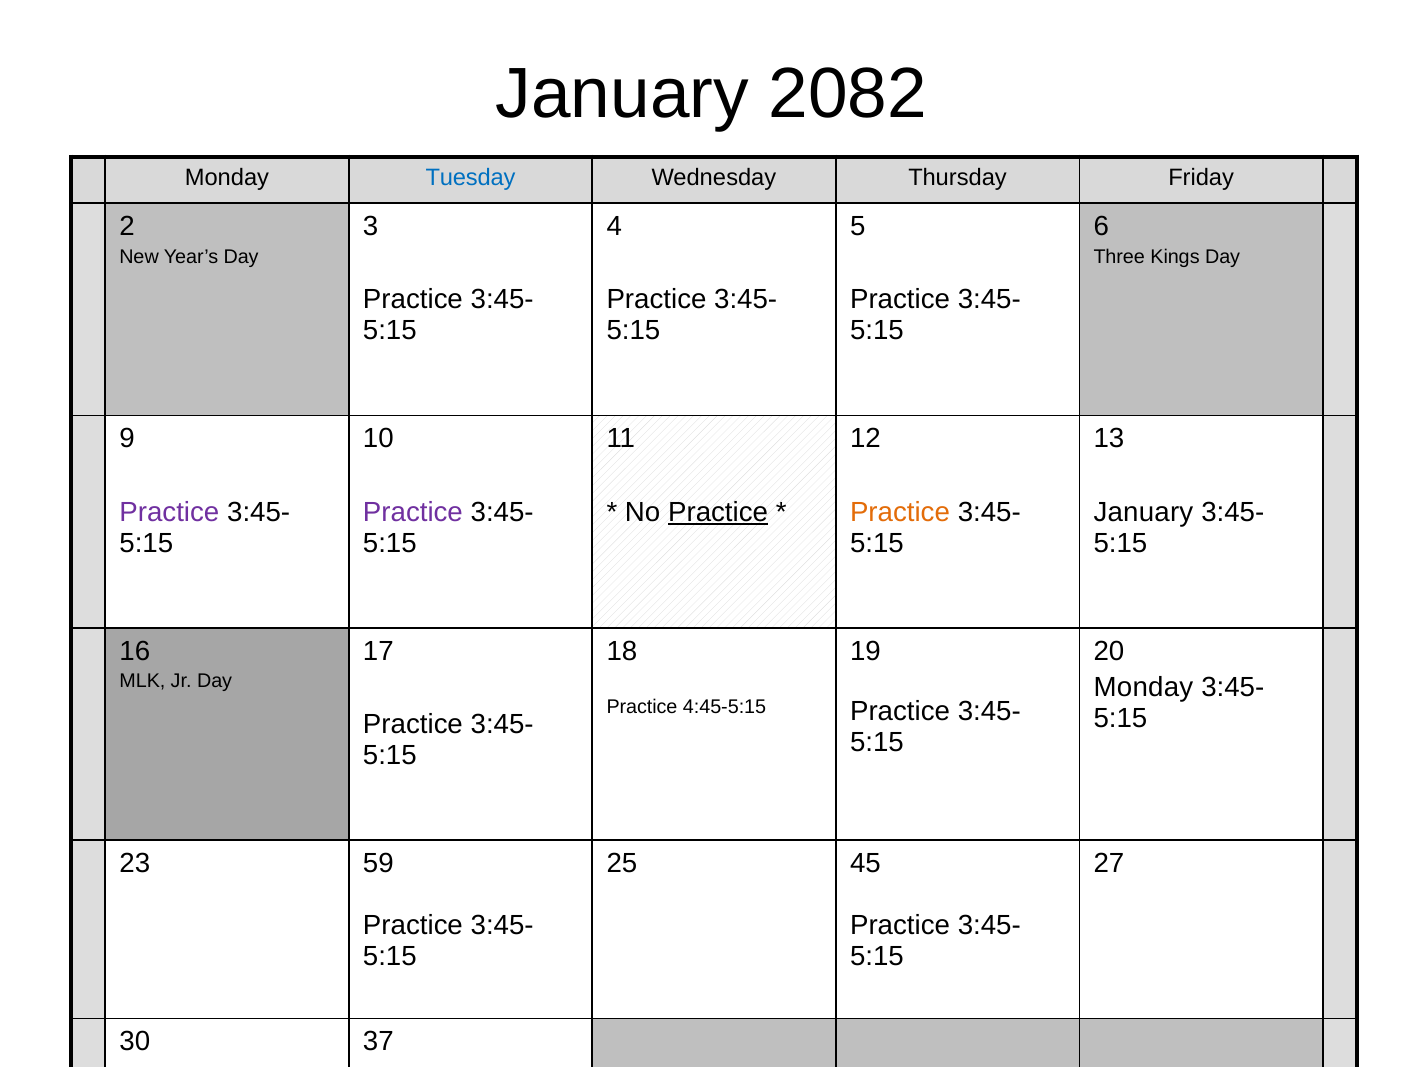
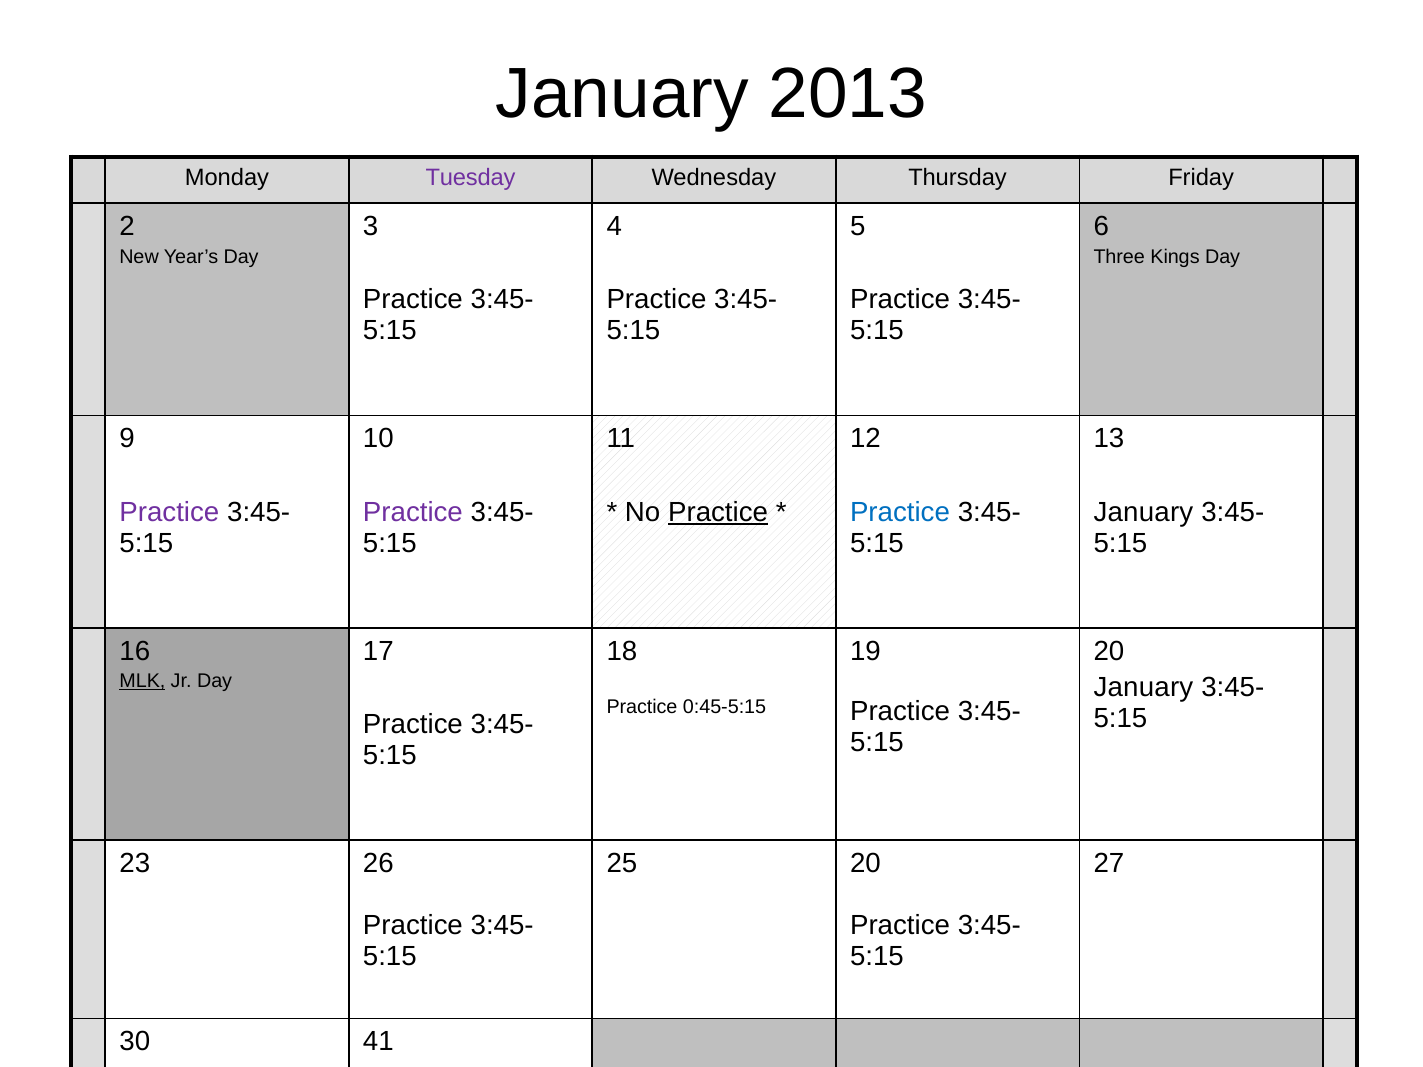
2082: 2082 -> 2013 (848, 95)
Tuesday colour: blue -> purple (471, 178)
Practice colour: orange -> blue (900, 512)
MLK underline: none -> present (142, 682)
Monday: Monday -> January (1143, 688)
4:45-5:15: 4:45-5:15 -> 0:45-5:15 (725, 708)
59: 59 -> 26 (378, 864)
25 45: 45 -> 20 (865, 864)
37: 37 -> 41 (378, 1042)
